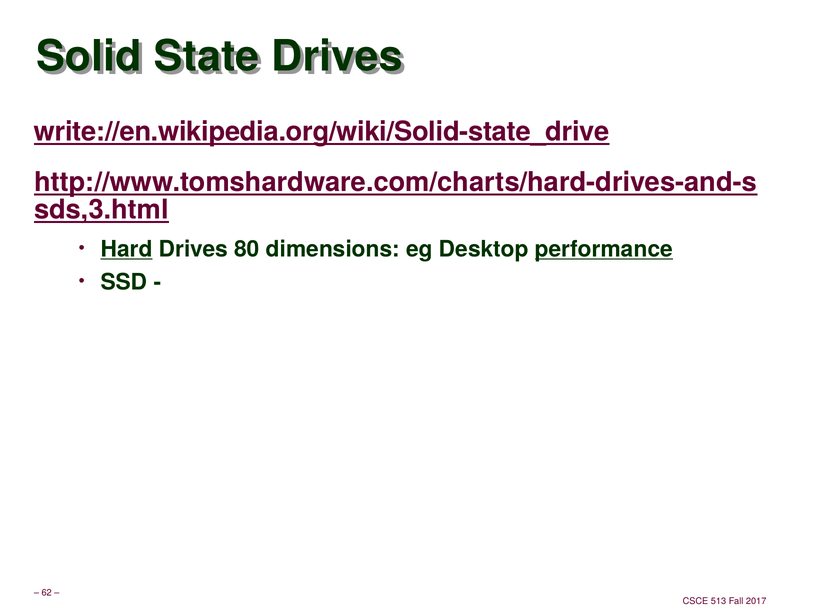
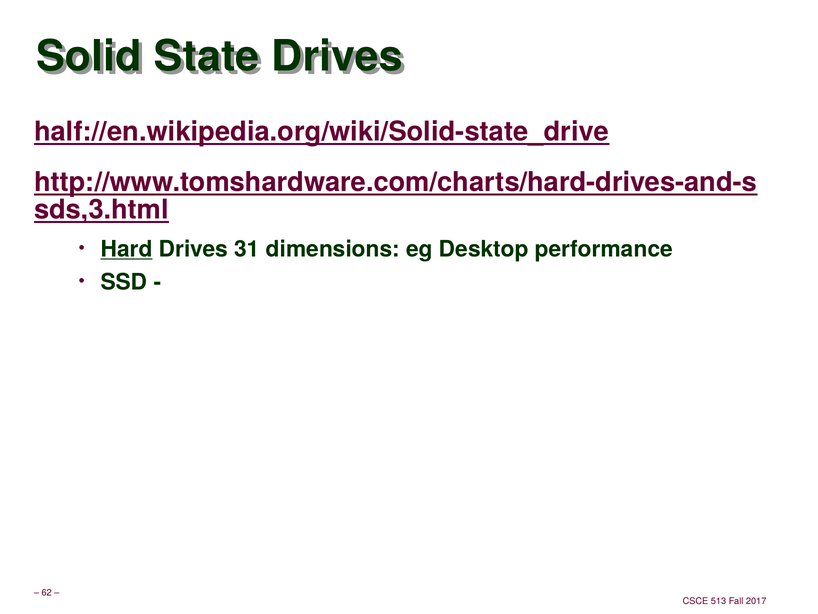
write://en.wikipedia.org/wiki/Solid-state_drive: write://en.wikipedia.org/wiki/Solid-state_drive -> half://en.wikipedia.org/wiki/Solid-state_drive (322, 131)
80: 80 -> 31 (247, 249)
performance underline: present -> none (604, 249)
